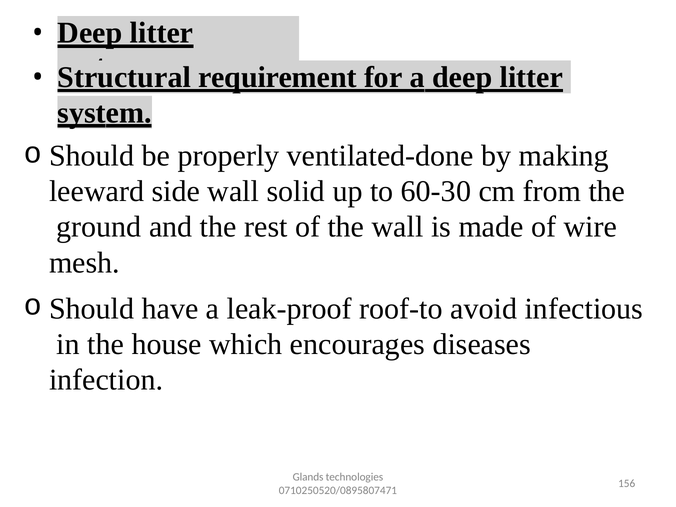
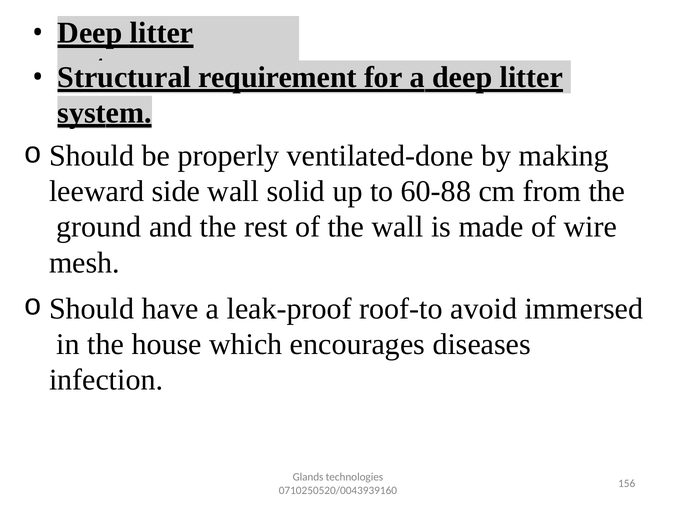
60-30: 60-30 -> 60-88 (436, 191)
infectious: infectious -> immersed (584, 309)
0710250520/0895807471: 0710250520/0895807471 -> 0710250520/0043939160 (338, 490)
